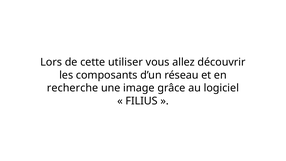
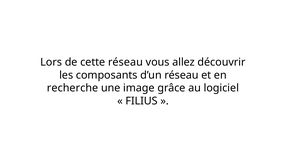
cette utiliser: utiliser -> réseau (125, 62)
